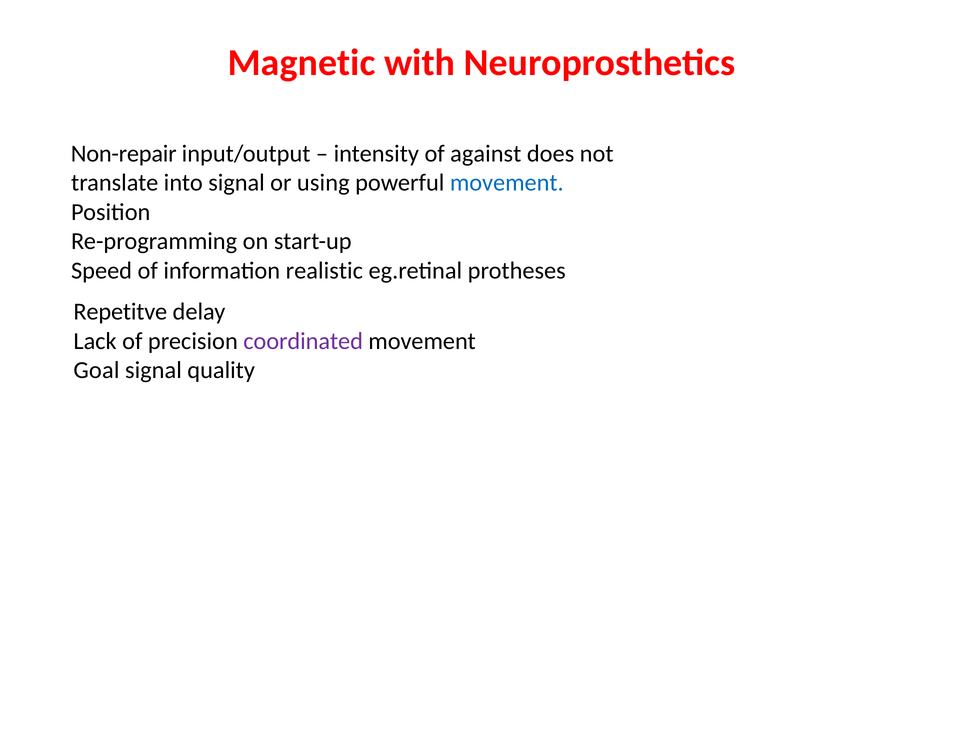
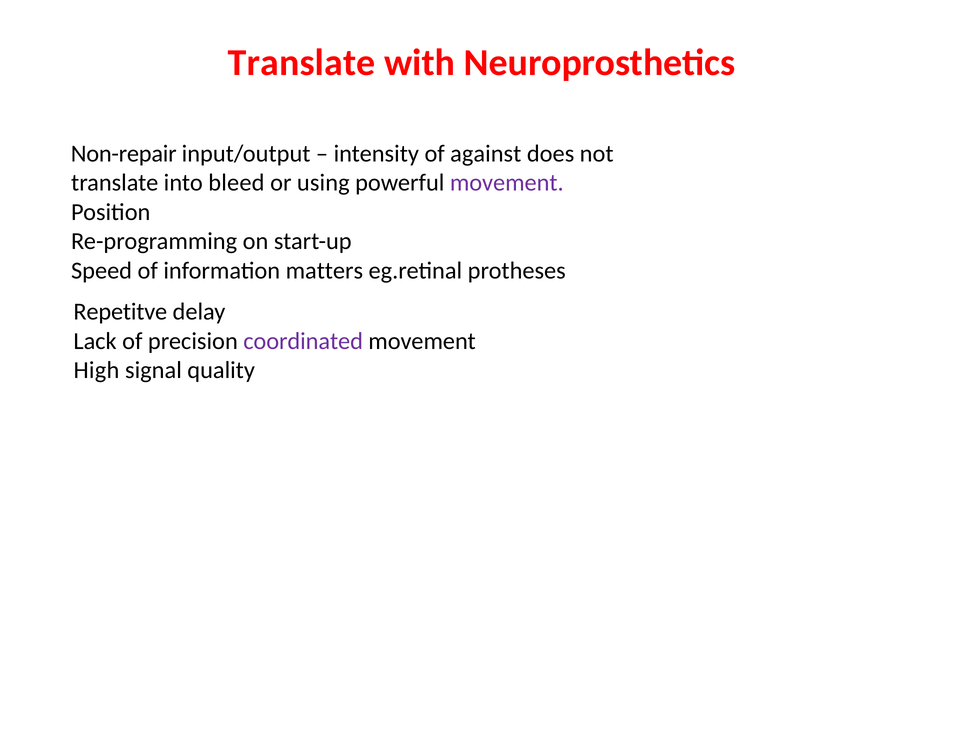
Magnetic: Magnetic -> Translate (302, 63)
into signal: signal -> bleed (236, 183)
movement colour: blue -> purple (507, 183)
realistic: realistic -> matters (324, 271)
Goal: Goal -> High (96, 370)
